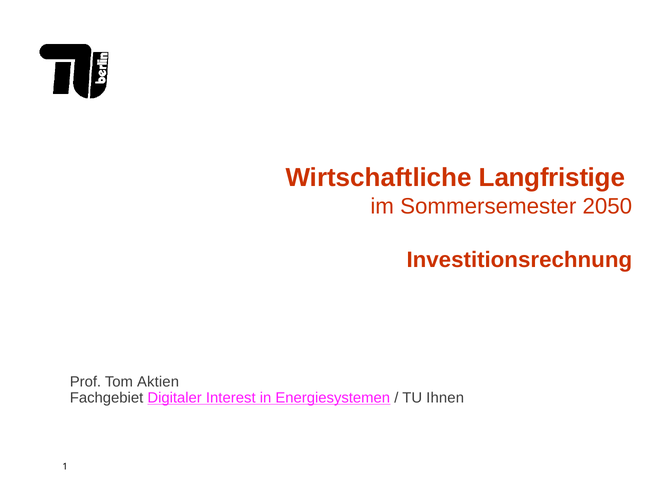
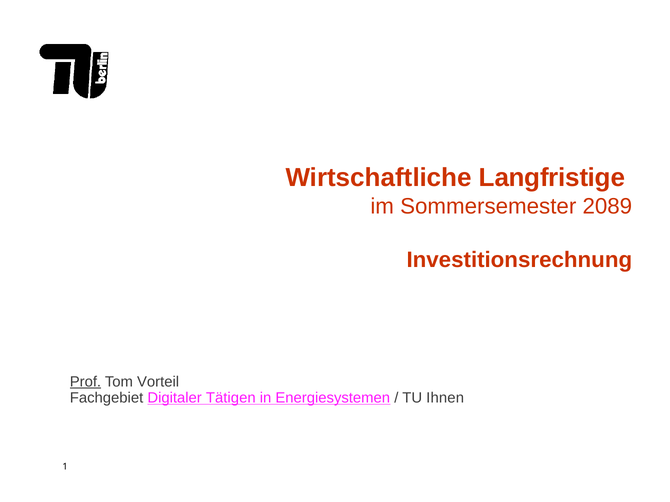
2050: 2050 -> 2089 (607, 206)
Prof underline: none -> present (85, 382)
Aktien: Aktien -> Vorteil (158, 382)
Interest: Interest -> Tätigen (231, 398)
